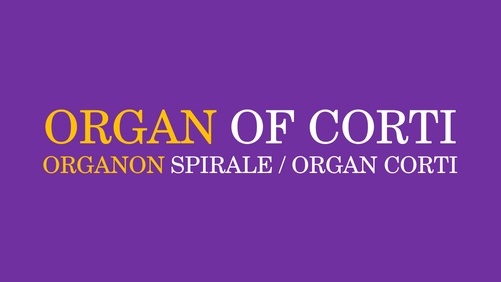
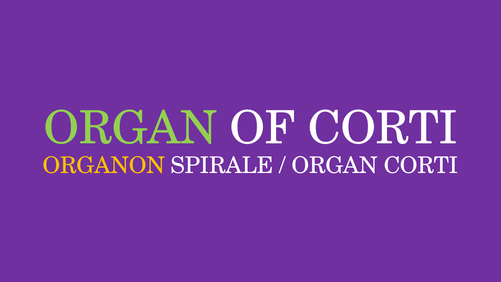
ORGAN colour: yellow -> light green (131, 128)
